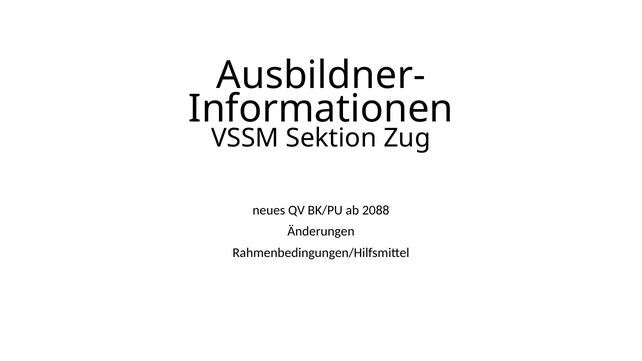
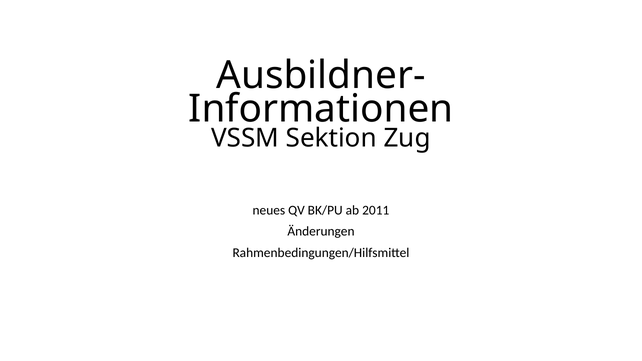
2088: 2088 -> 2011 (376, 210)
